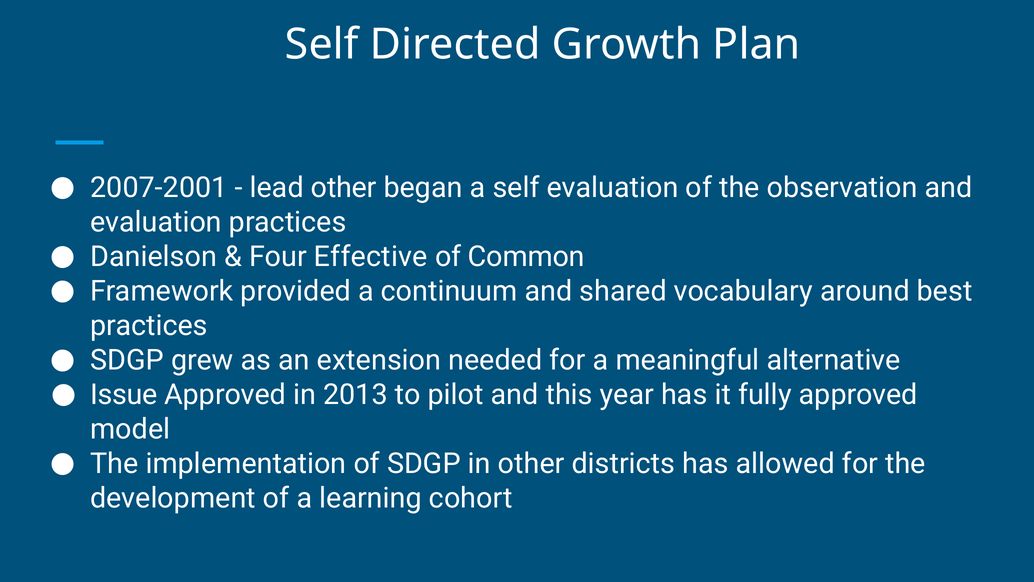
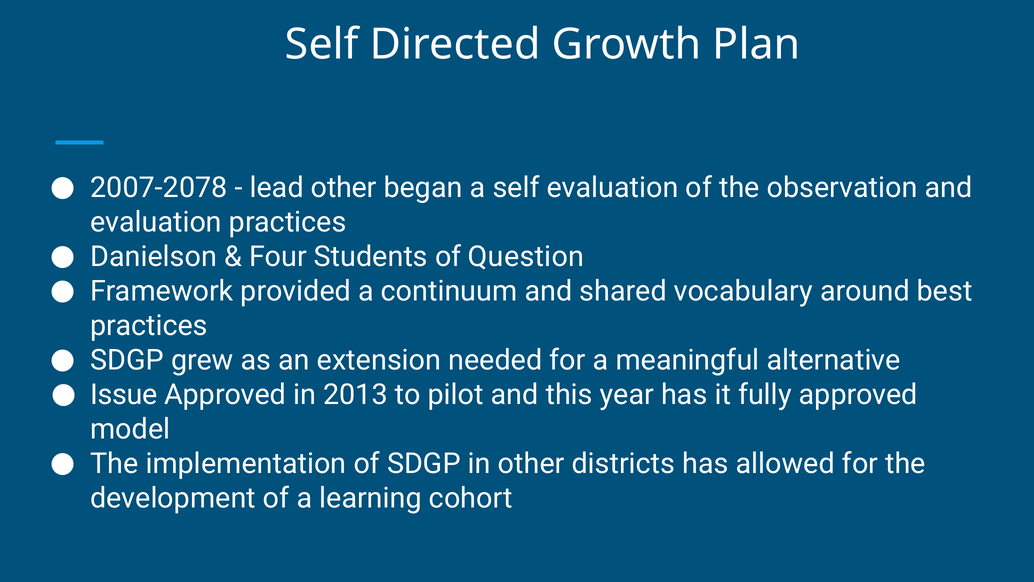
2007-2001: 2007-2001 -> 2007-2078 (159, 188)
Effective: Effective -> Students (371, 257)
Common: Common -> Question (526, 257)
